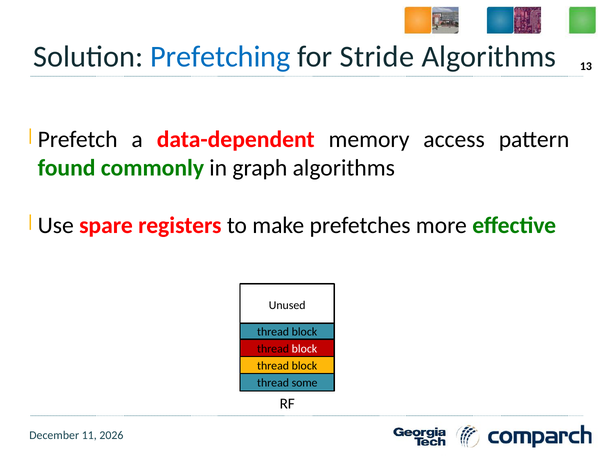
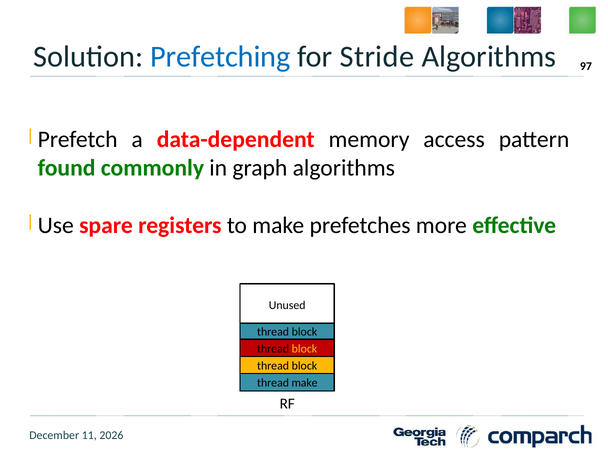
13: 13 -> 97 (586, 67)
block colour: white -> yellow (304, 349)
thread some: some -> make (305, 383)
